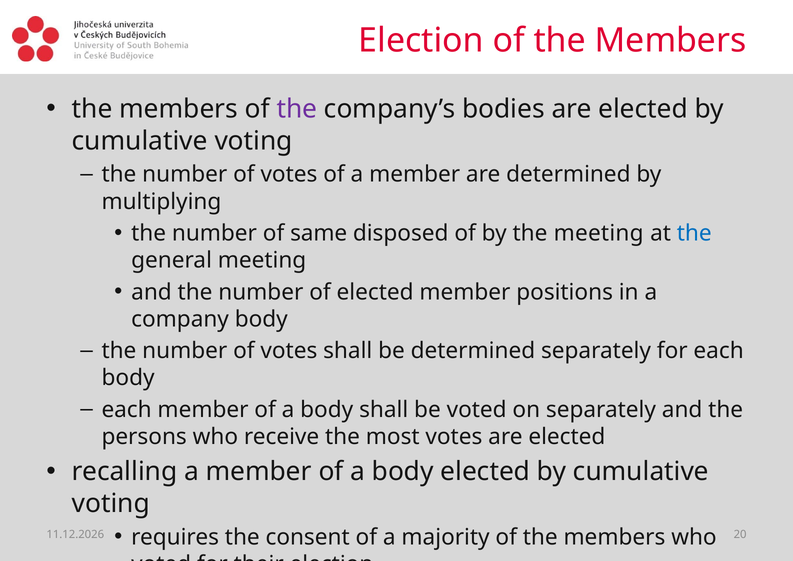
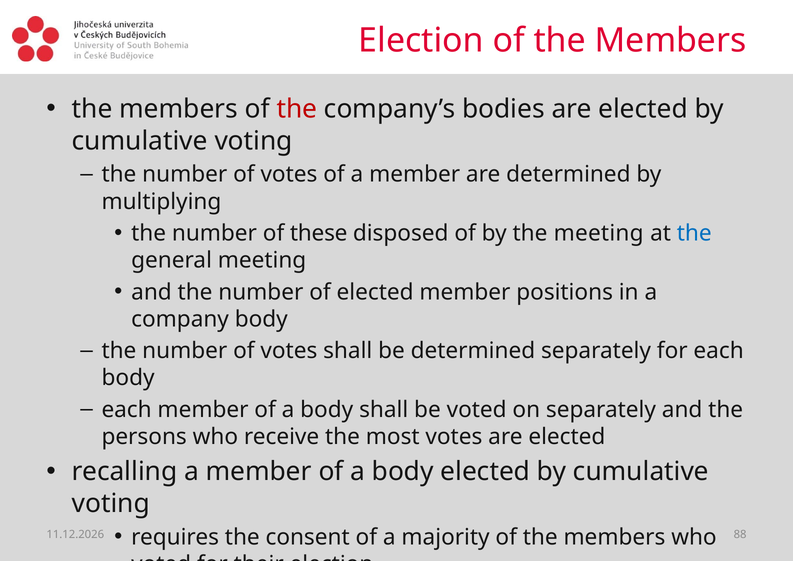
the colour: purple -> red (297, 109)
same: same -> these (319, 233)
20: 20 -> 88 (740, 535)
